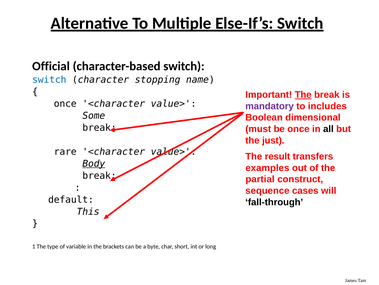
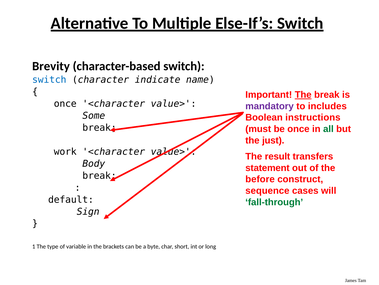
Official: Official -> Brevity (51, 66)
stopping: stopping -> indicate (158, 80)
dimensional: dimensional -> instructions (313, 117)
all colour: black -> green (328, 129)
rare: rare -> work (65, 151)
Body underline: present -> none (94, 163)
examples: examples -> statement (267, 167)
partial: partial -> before (260, 179)
fall-through colour: black -> green (274, 202)
This: This -> Sign (88, 211)
